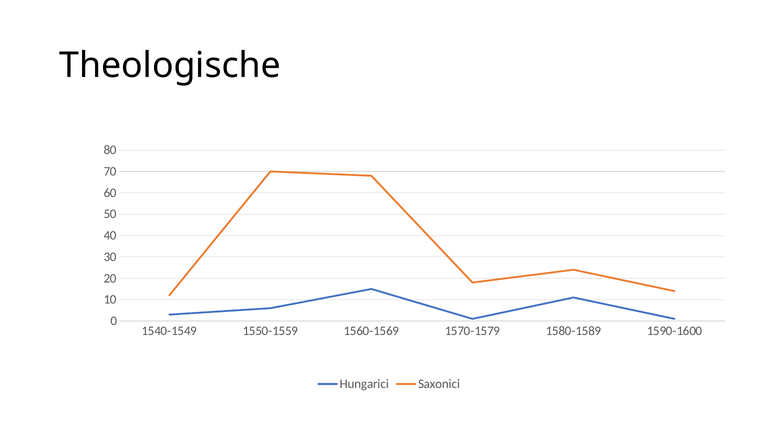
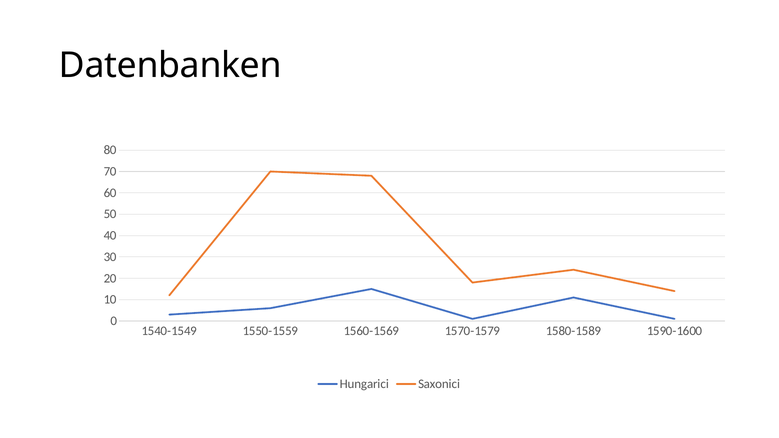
Theologische: Theologische -> Datenbanken (170, 65)
